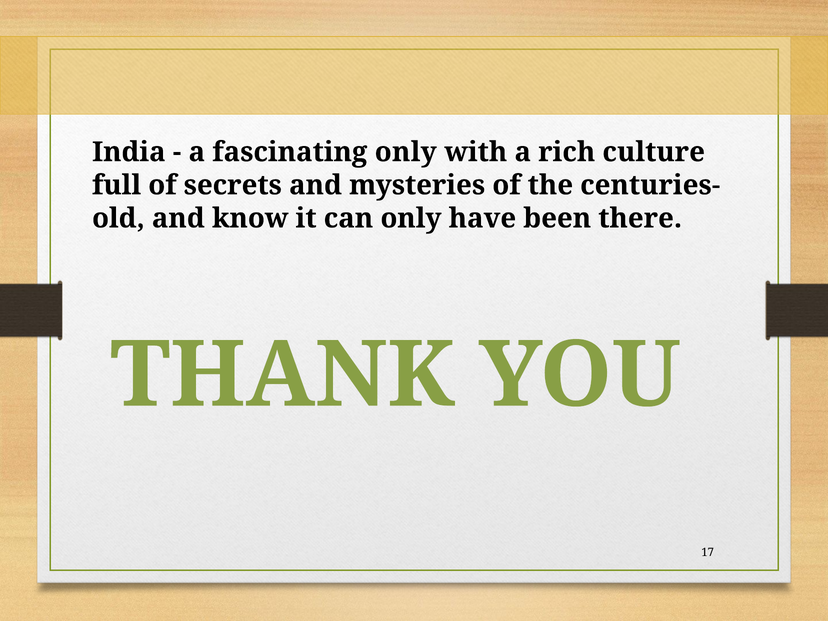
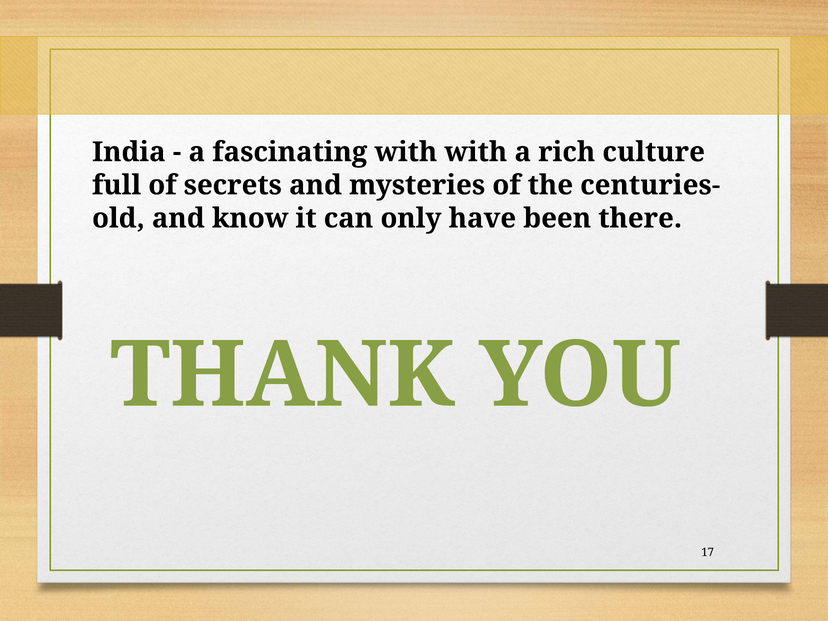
fascinating only: only -> with (406, 152)
